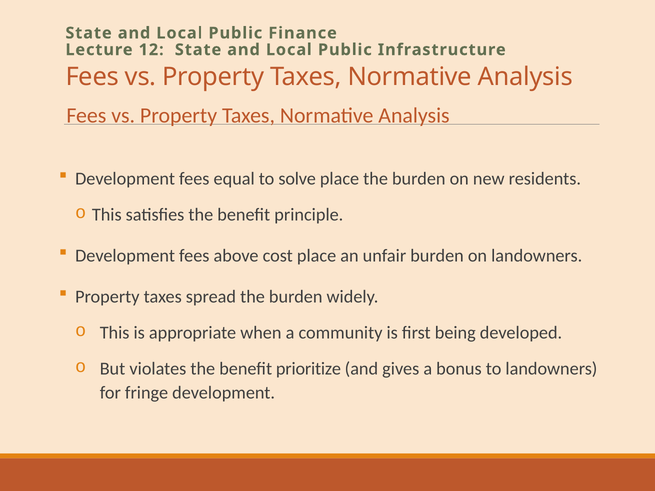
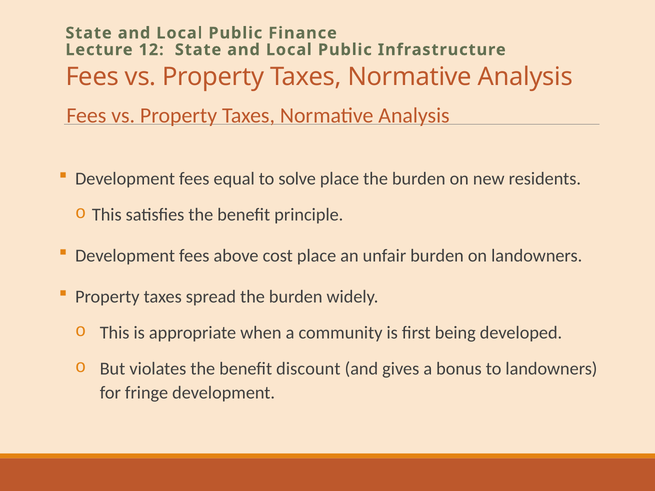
prioritize: prioritize -> discount (308, 369)
